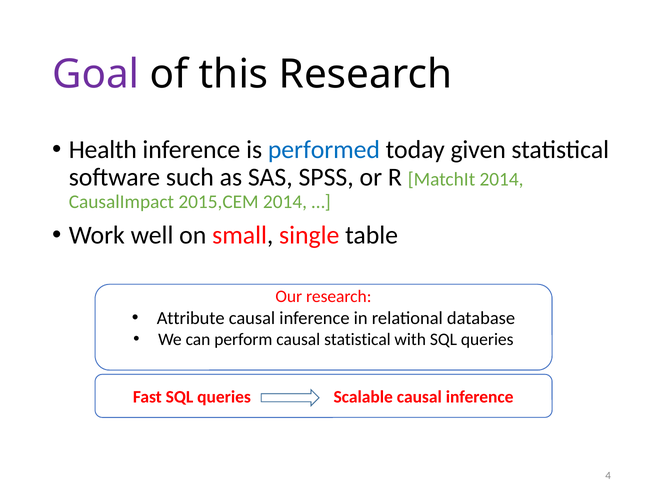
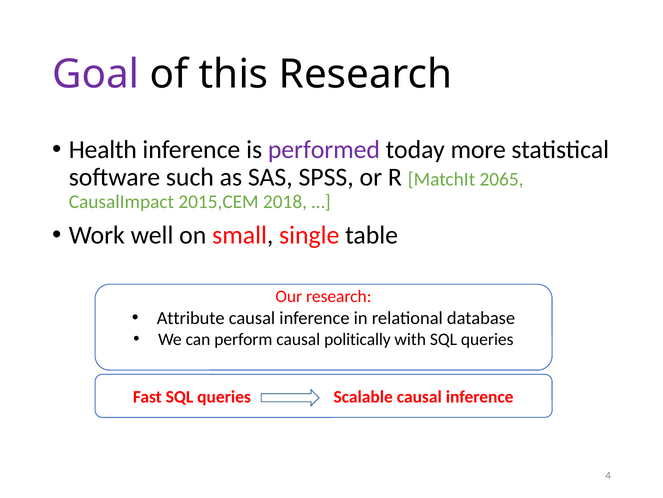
performed colour: blue -> purple (324, 149)
given: given -> more (478, 149)
MatchIt 2014: 2014 -> 2065 (502, 179)
2015,CEM 2014: 2014 -> 2018 (285, 202)
causal statistical: statistical -> politically (357, 339)
